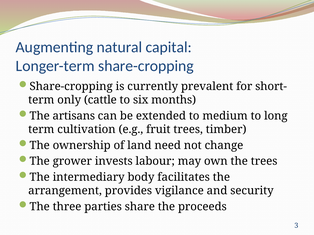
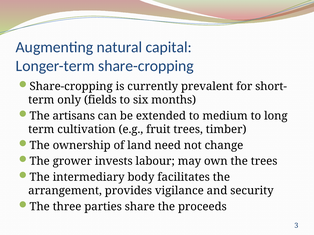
cattle: cattle -> fields (100, 100)
